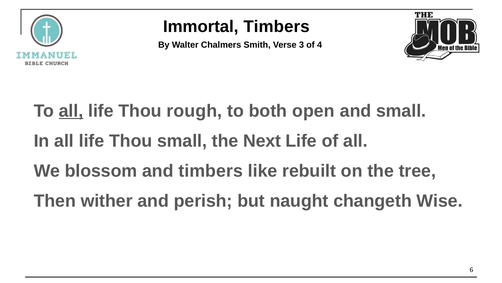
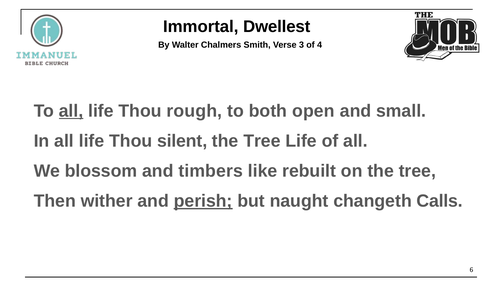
Immortal Timbers: Timbers -> Dwellest (277, 26)
Thou small: small -> silent (182, 141)
Next: Next -> Tree (262, 141)
perish underline: none -> present (203, 201)
Wise: Wise -> Calls (440, 201)
